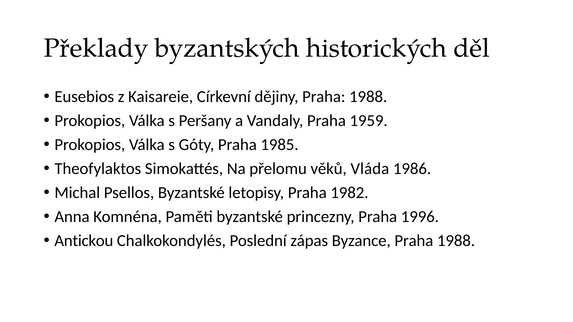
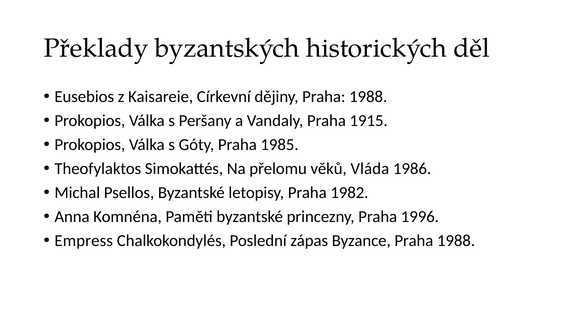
1959: 1959 -> 1915 (369, 121)
Antickou: Antickou -> Empress (84, 241)
